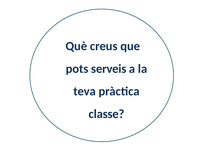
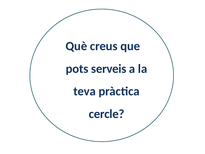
classe: classe -> cercle (107, 114)
